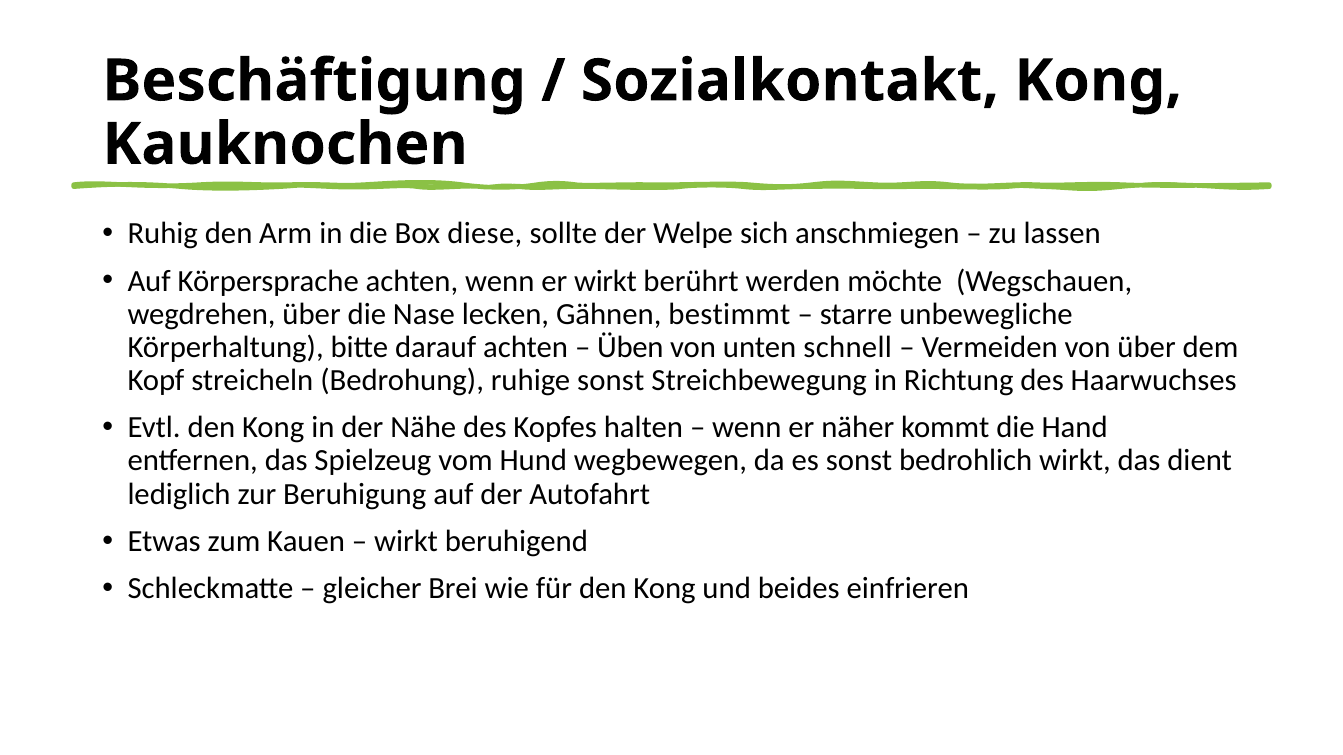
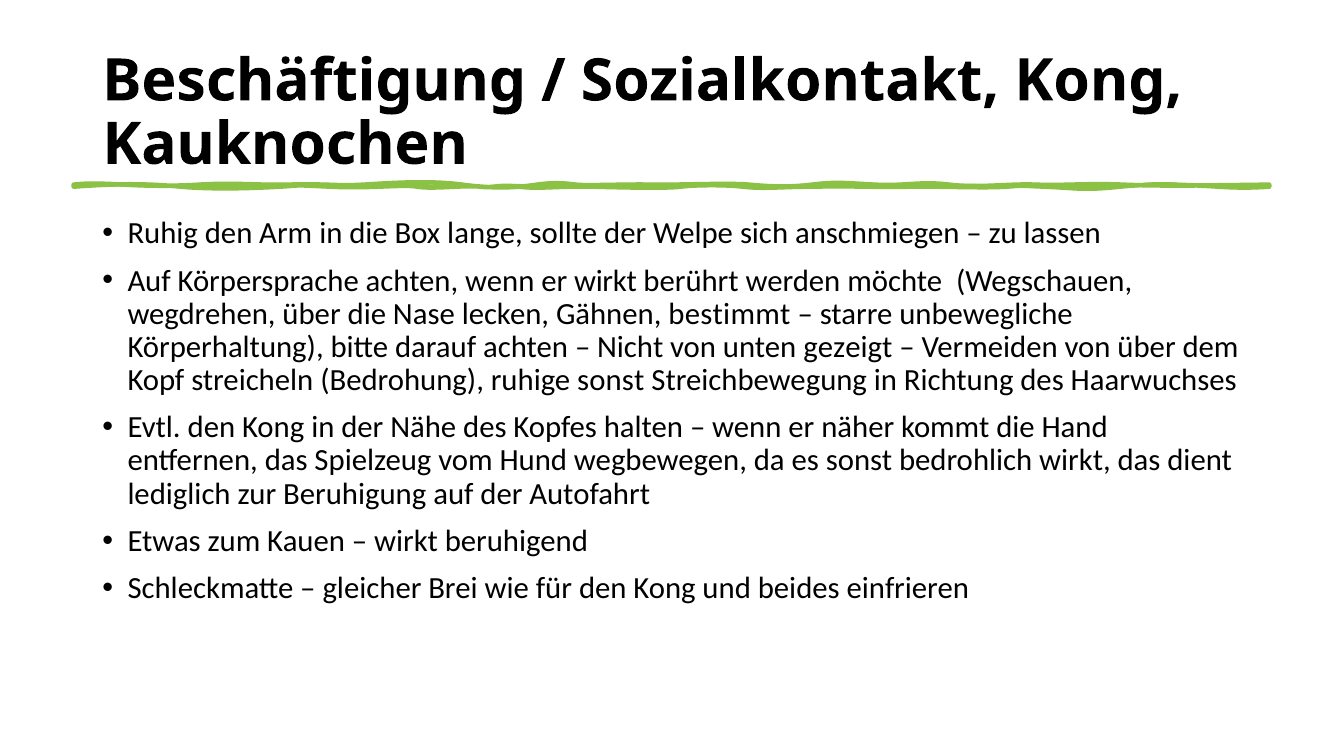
diese: diese -> lange (485, 234)
Üben: Üben -> Nicht (630, 348)
schnell: schnell -> gezeigt (848, 348)
